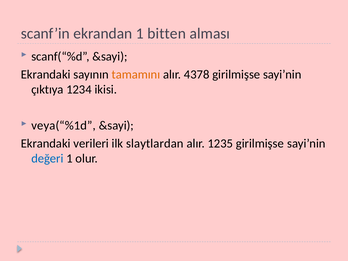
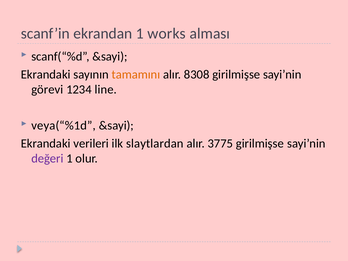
bitten: bitten -> works (167, 34)
4378: 4378 -> 8308 (197, 75)
çıktıya: çıktıya -> görevi (47, 90)
ikisi: ikisi -> line (106, 90)
1235: 1235 -> 3775 (220, 144)
değeri colour: blue -> purple (47, 159)
